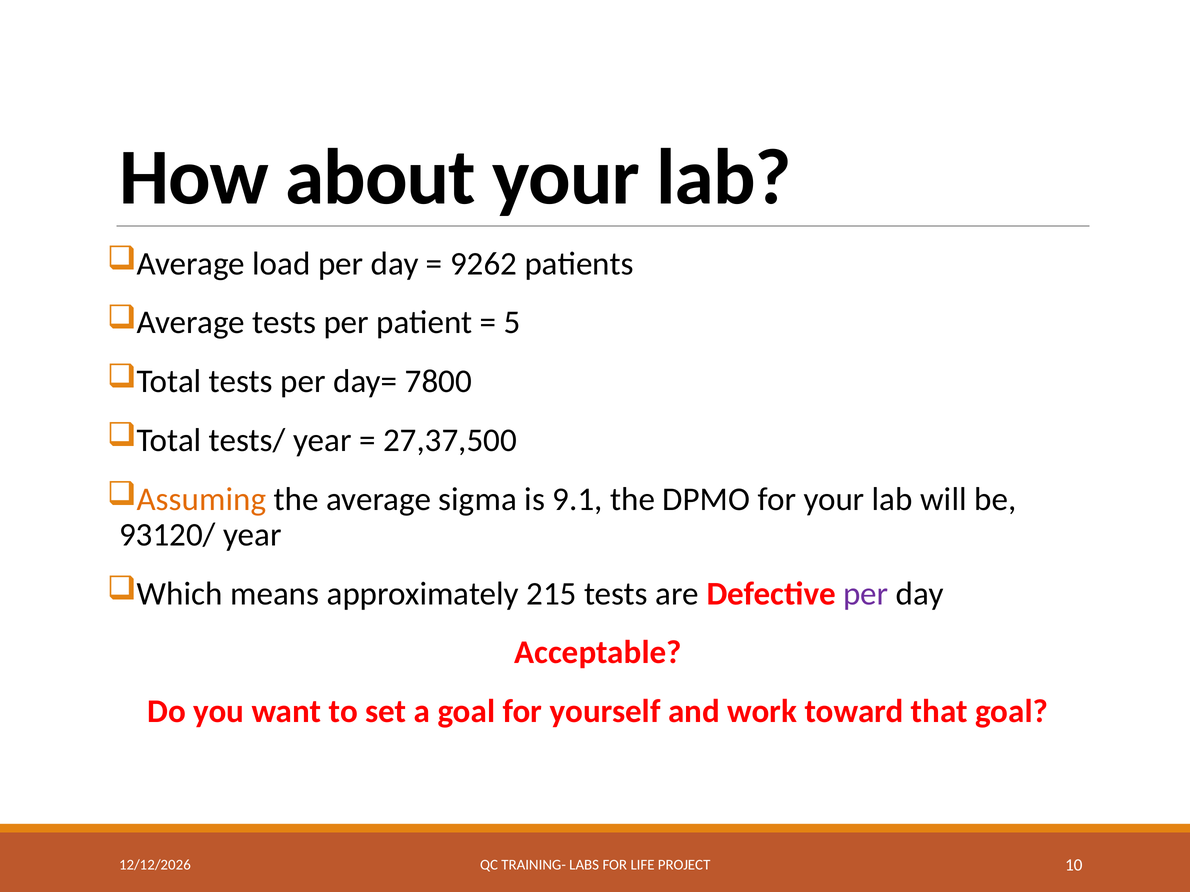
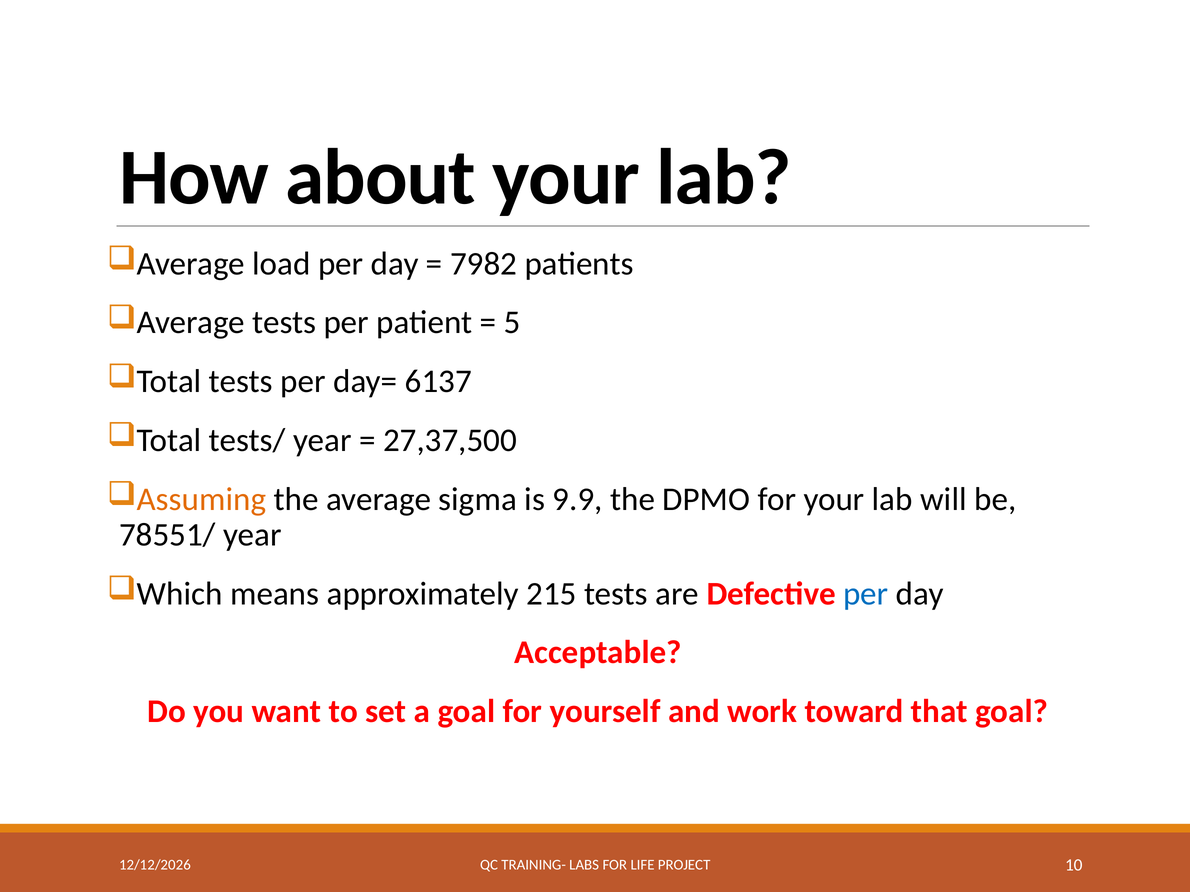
9262: 9262 -> 7982 (484, 264)
7800: 7800 -> 6137 (438, 382)
9.1: 9.1 -> 9.9 (578, 499)
93120/: 93120/ -> 78551/ (167, 535)
per colour: purple -> blue (866, 594)
